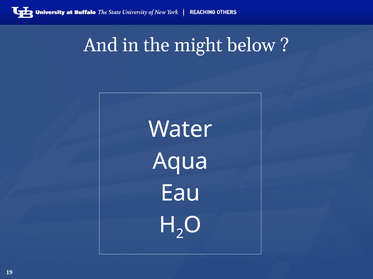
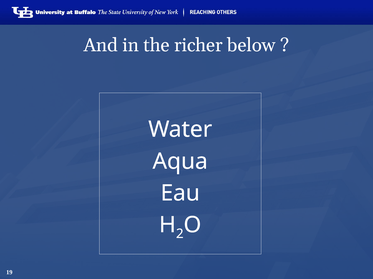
might: might -> richer (198, 45)
